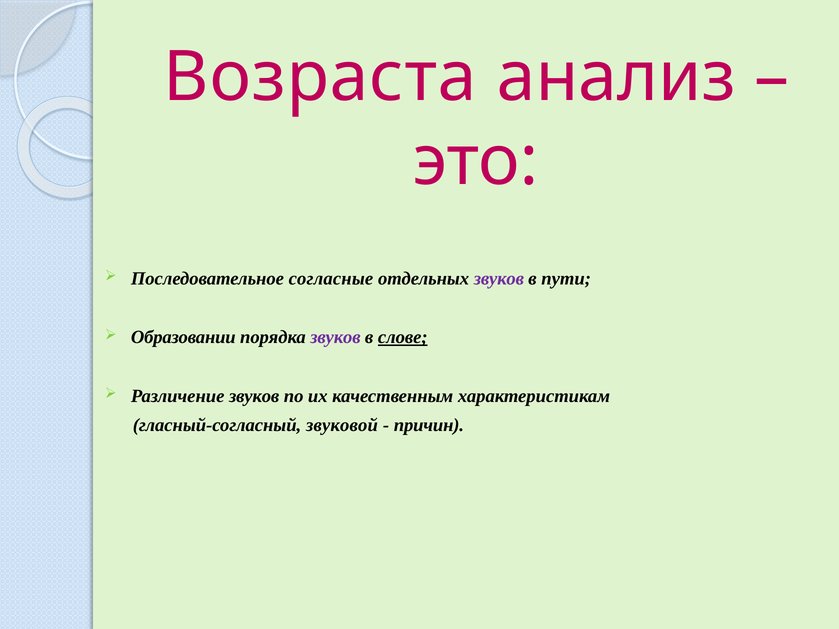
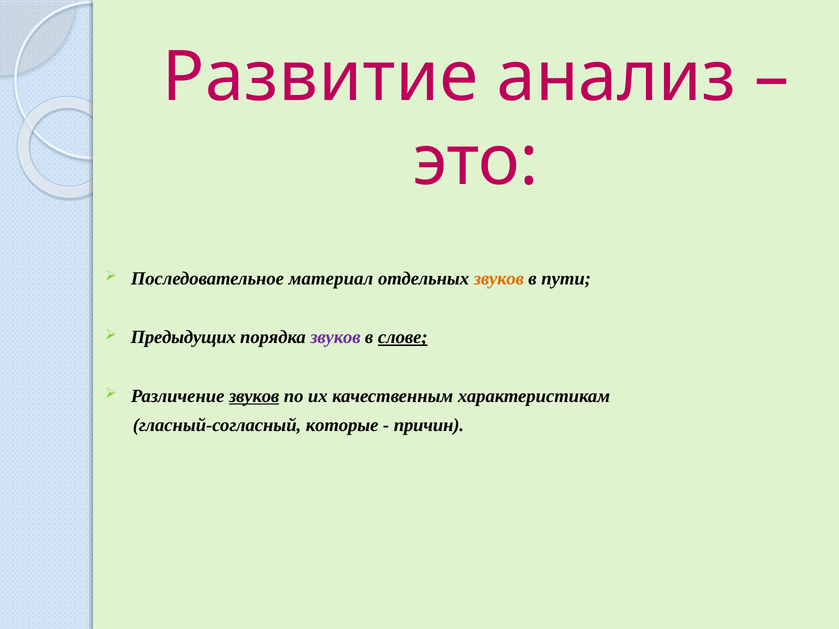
Возраста: Возраста -> Развитие (320, 77)
согласные: согласные -> материал (331, 279)
звуков colour: purple -> orange (499, 279)
Образовании: Образовании -> Предыдущих (183, 337)
звуков underline: none -> present (254, 396)
звуковой: звуковой -> которые (342, 425)
